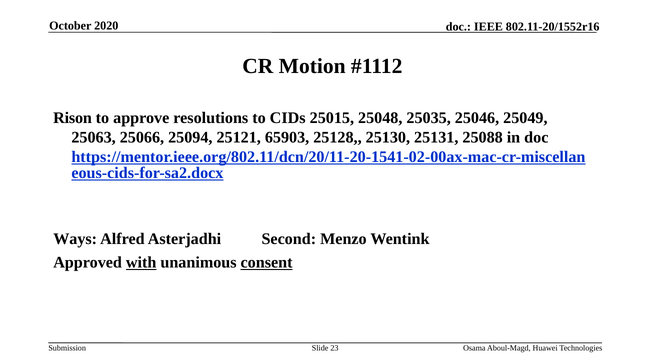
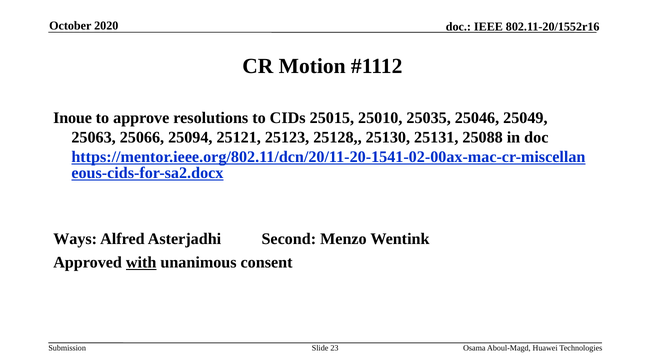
Rison: Rison -> Inoue (73, 118)
25048: 25048 -> 25010 (380, 118)
65903: 65903 -> 25123 (287, 137)
consent underline: present -> none (267, 262)
